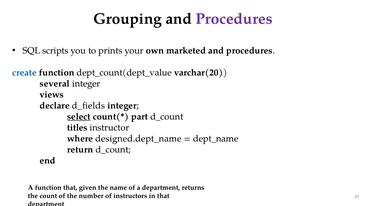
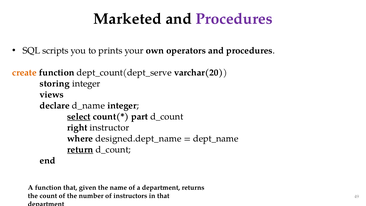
Grouping: Grouping -> Marketed (127, 19)
marketed: marketed -> operators (186, 51)
create colour: blue -> orange (24, 73)
dept_count(dept_value: dept_count(dept_value -> dept_count(dept_serve (124, 73)
several: several -> storing (55, 84)
d_fields: d_fields -> d_name (88, 106)
titles: titles -> right (77, 127)
return underline: none -> present (80, 149)
